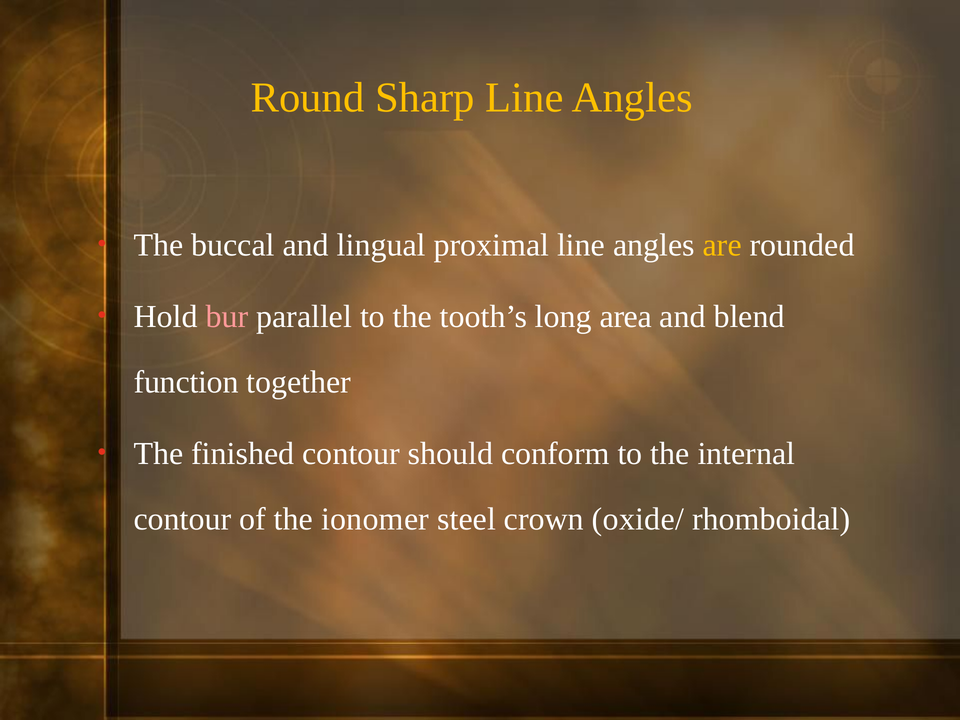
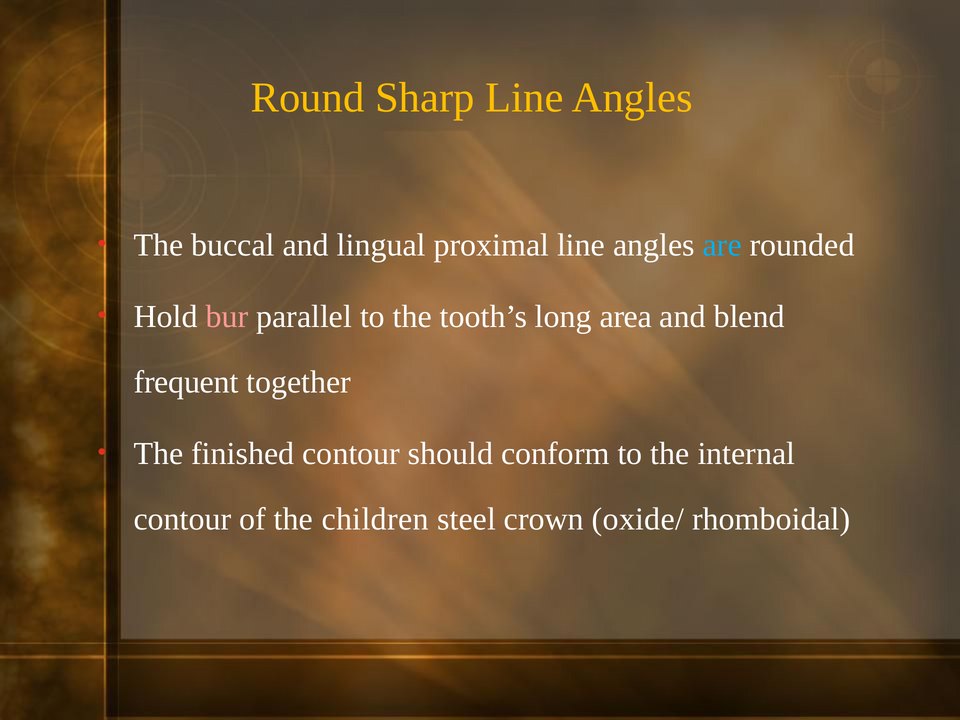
are colour: yellow -> light blue (722, 245)
function: function -> frequent (186, 382)
ionomer: ionomer -> children (375, 519)
